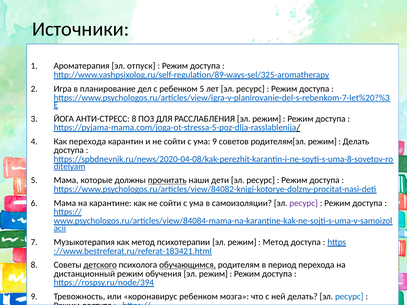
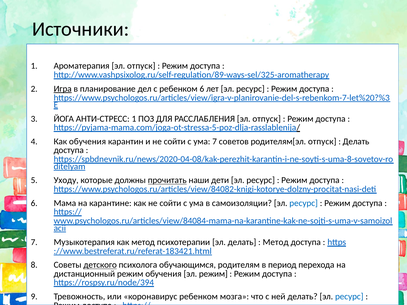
Игра underline: none -> present (63, 89)
ребенком 5: 5 -> 6 (202, 89)
АНТИ-СТРЕСС 8: 8 -> 1 (134, 119)
РАССЛАБЛЕНИЯ эл режим: режим -> отпуск (267, 119)
Как перехода: перехода -> обучения (88, 142)
ума 9: 9 -> 7 (215, 142)
родителям[эл режим: режим -> отпуск (322, 142)
5 Мама: Мама -> Уходу (66, 180)
ресурс colour: purple -> blue (304, 203)
психотерапии эл режим: режим -> делать (242, 242)
обучающимся underline: present -> none (188, 265)
